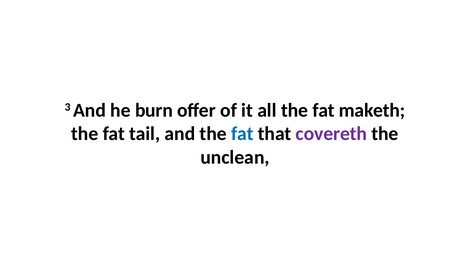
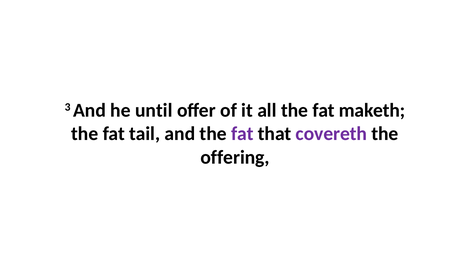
burn: burn -> until (154, 110)
fat colour: blue -> purple (242, 134)
unclean: unclean -> offering (235, 157)
